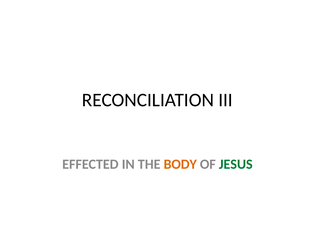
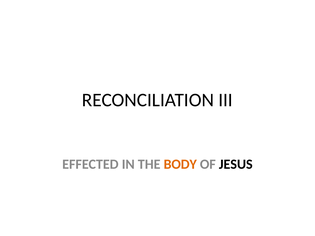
JESUS colour: green -> black (236, 164)
